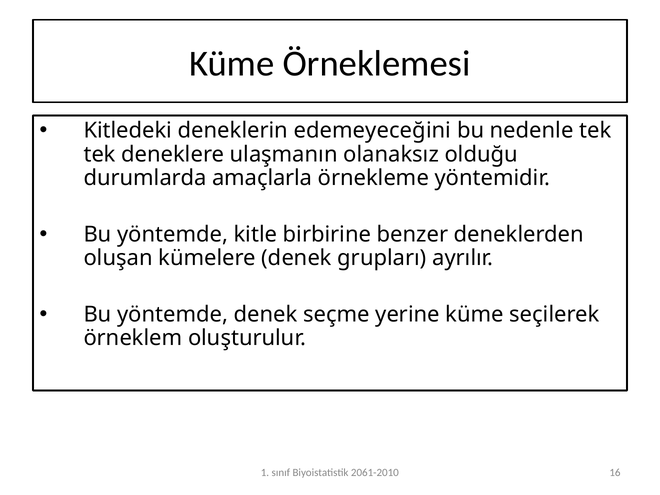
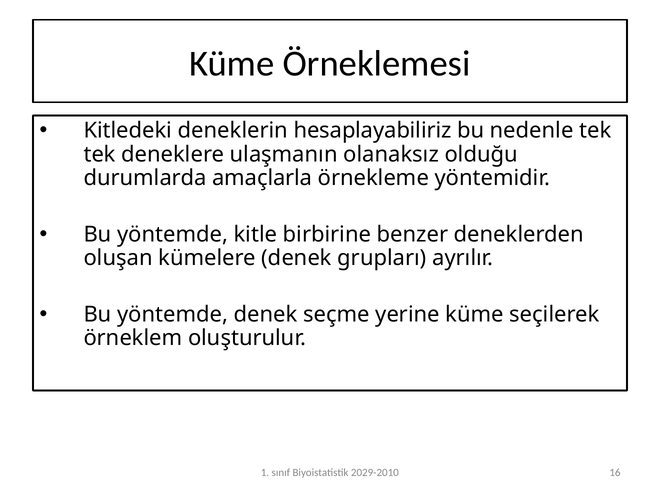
edemeyeceğini: edemeyeceğini -> hesaplayabiliriz (373, 131)
2061-2010: 2061-2010 -> 2029-2010 (375, 473)
